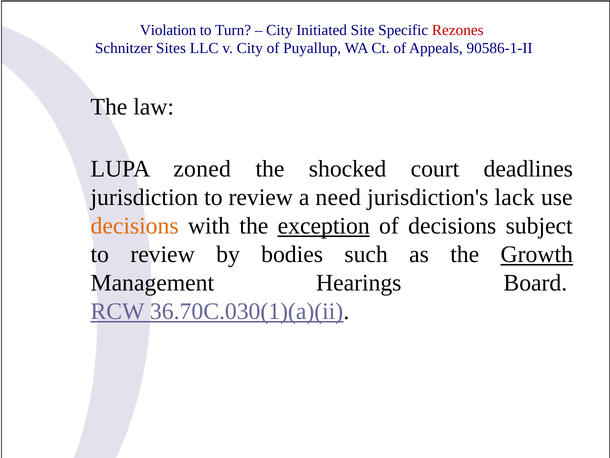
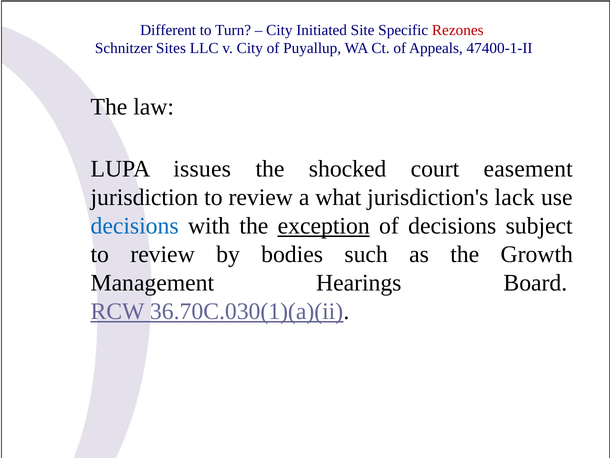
Violation: Violation -> Different (168, 30)
90586-1-II: 90586-1-II -> 47400-1-II (500, 48)
zoned: zoned -> issues (202, 169)
deadlines: deadlines -> easement (528, 169)
need: need -> what (338, 197)
decisions colour: orange -> blue (135, 226)
Growth underline: present -> none (537, 254)
